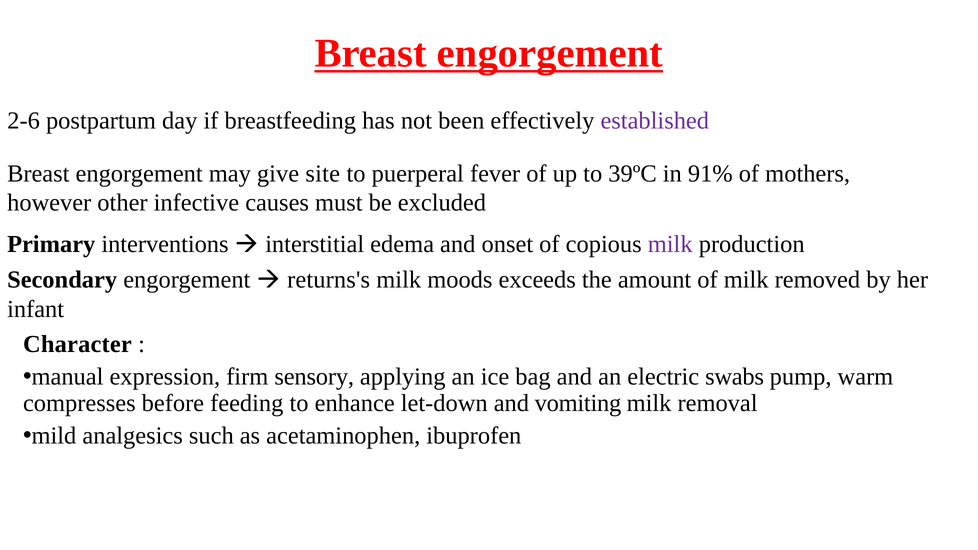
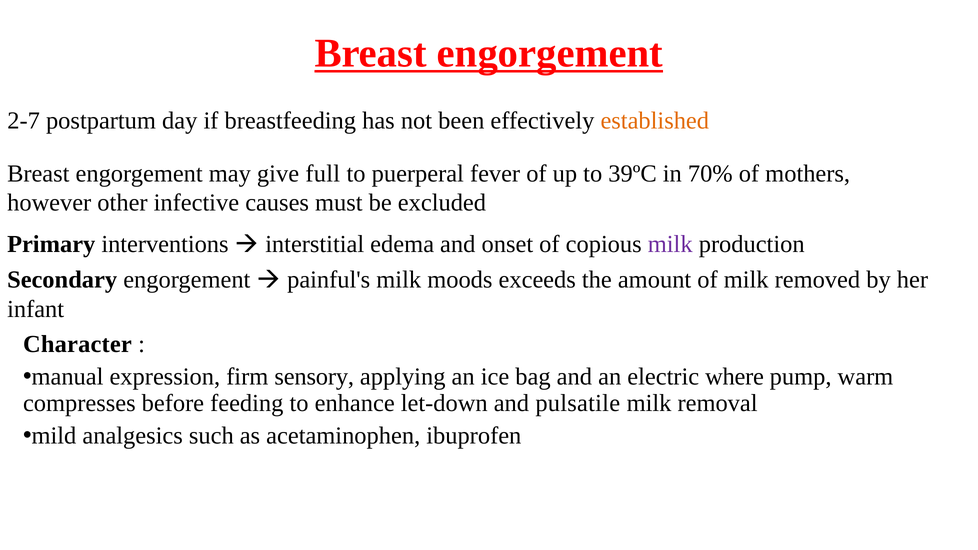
2-6: 2-6 -> 2-7 (24, 121)
established colour: purple -> orange (655, 121)
site: site -> full (323, 174)
91%: 91% -> 70% (710, 174)
returns's: returns's -> painful's (329, 280)
swabs: swabs -> where (735, 377)
vomiting: vomiting -> pulsatile (578, 403)
